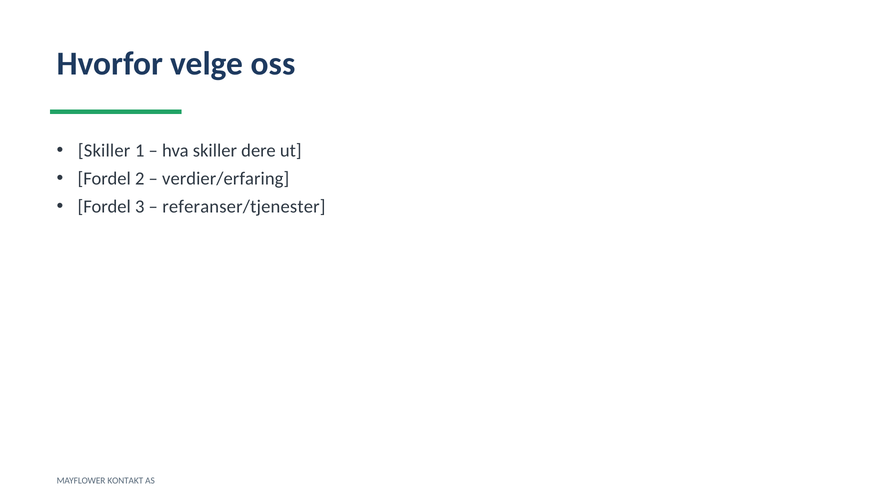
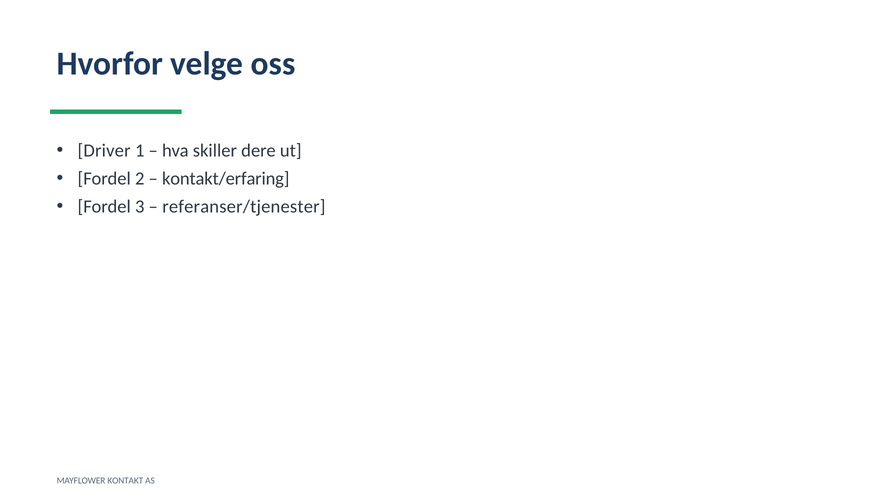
Skiller: Skiller -> Driver (104, 151)
verdier/erfaring: verdier/erfaring -> kontakt/erfaring (226, 179)
